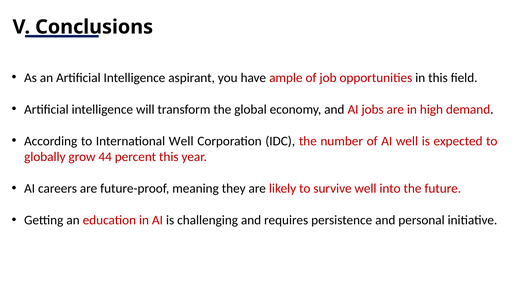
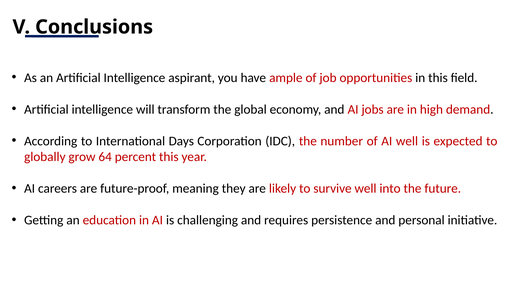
International Well: Well -> Days (181, 141)
44: 44 -> 64 (105, 157)
